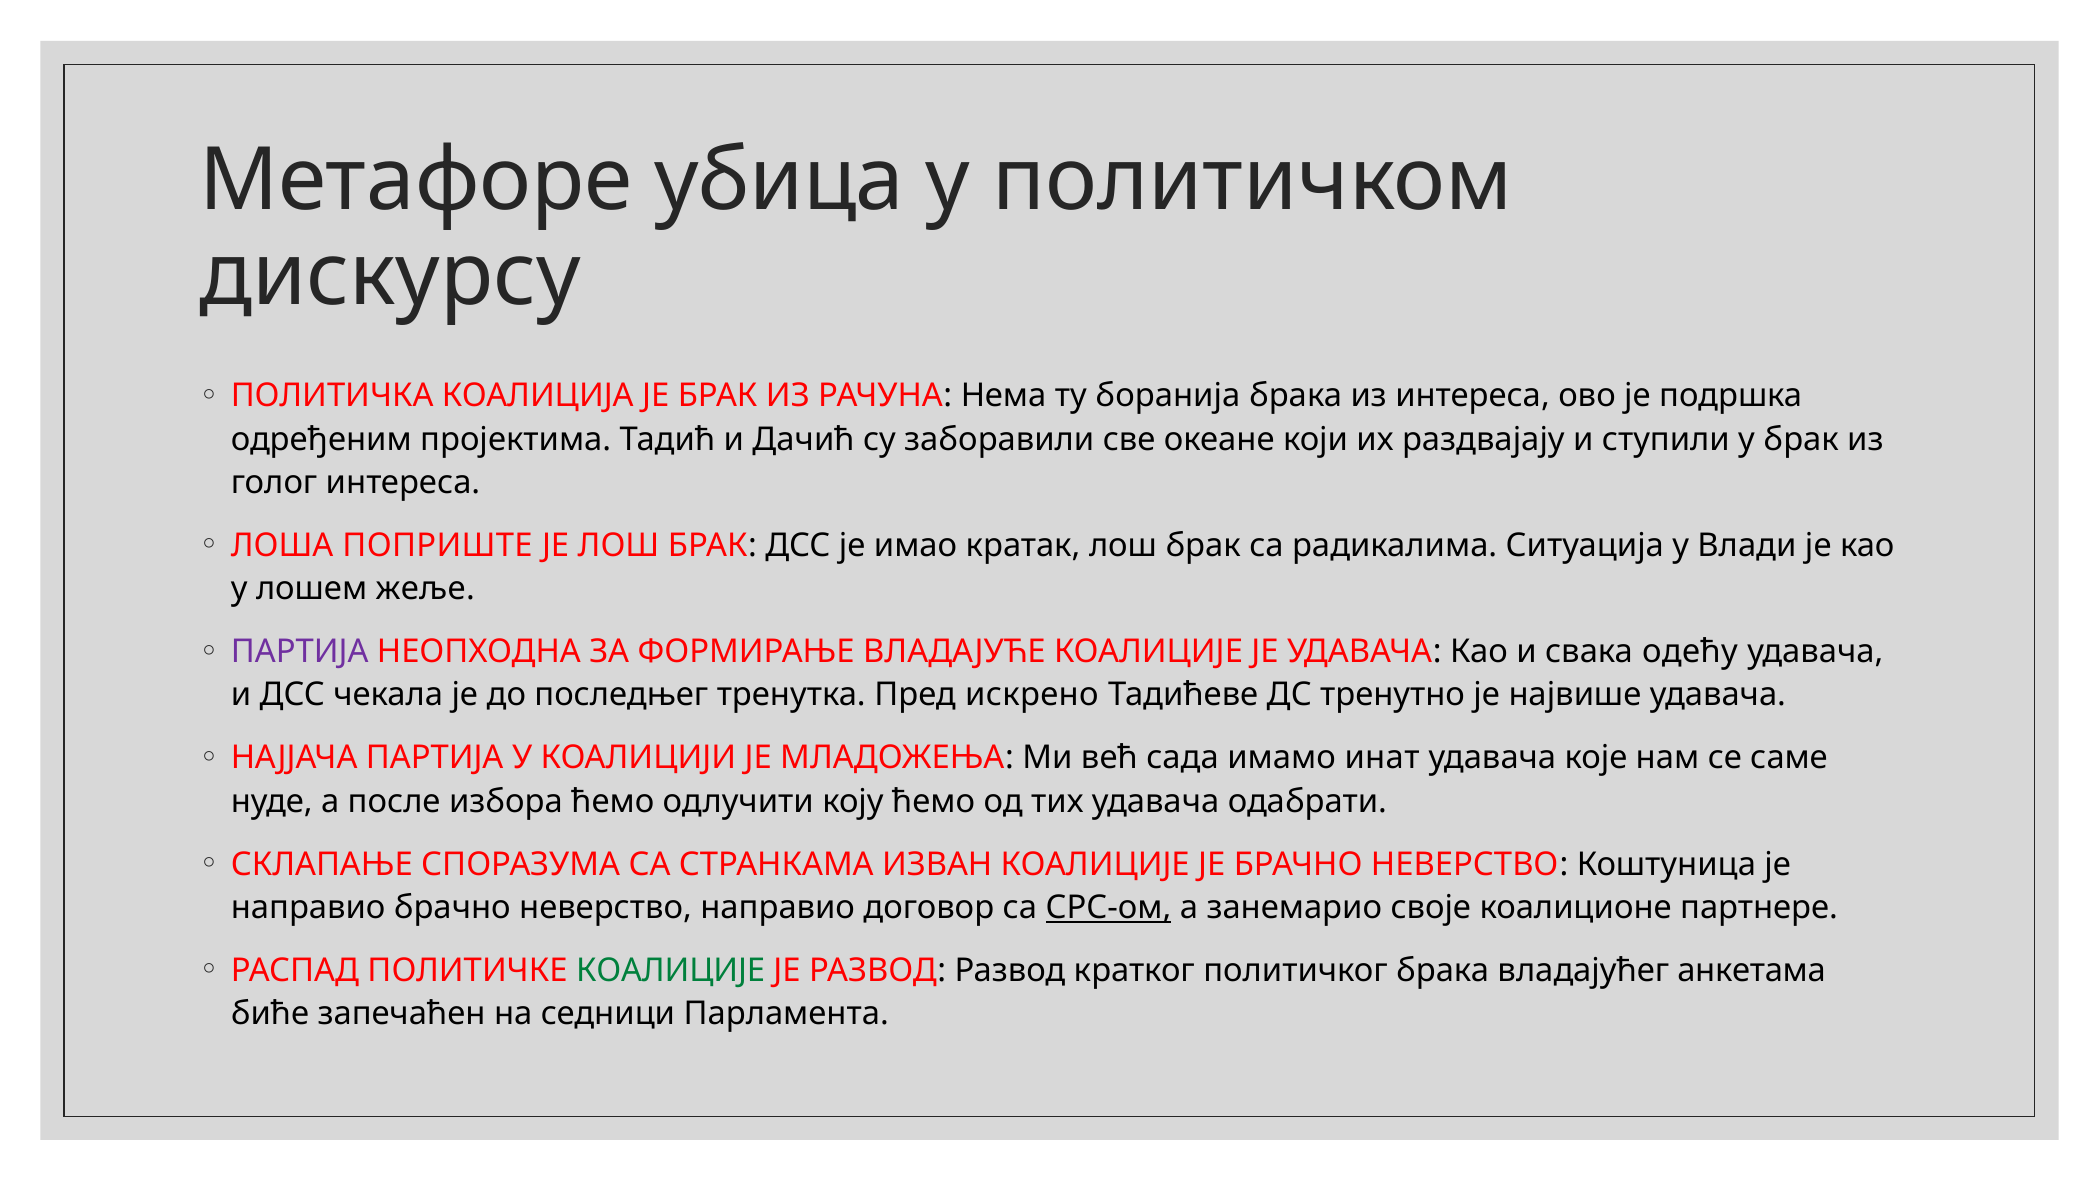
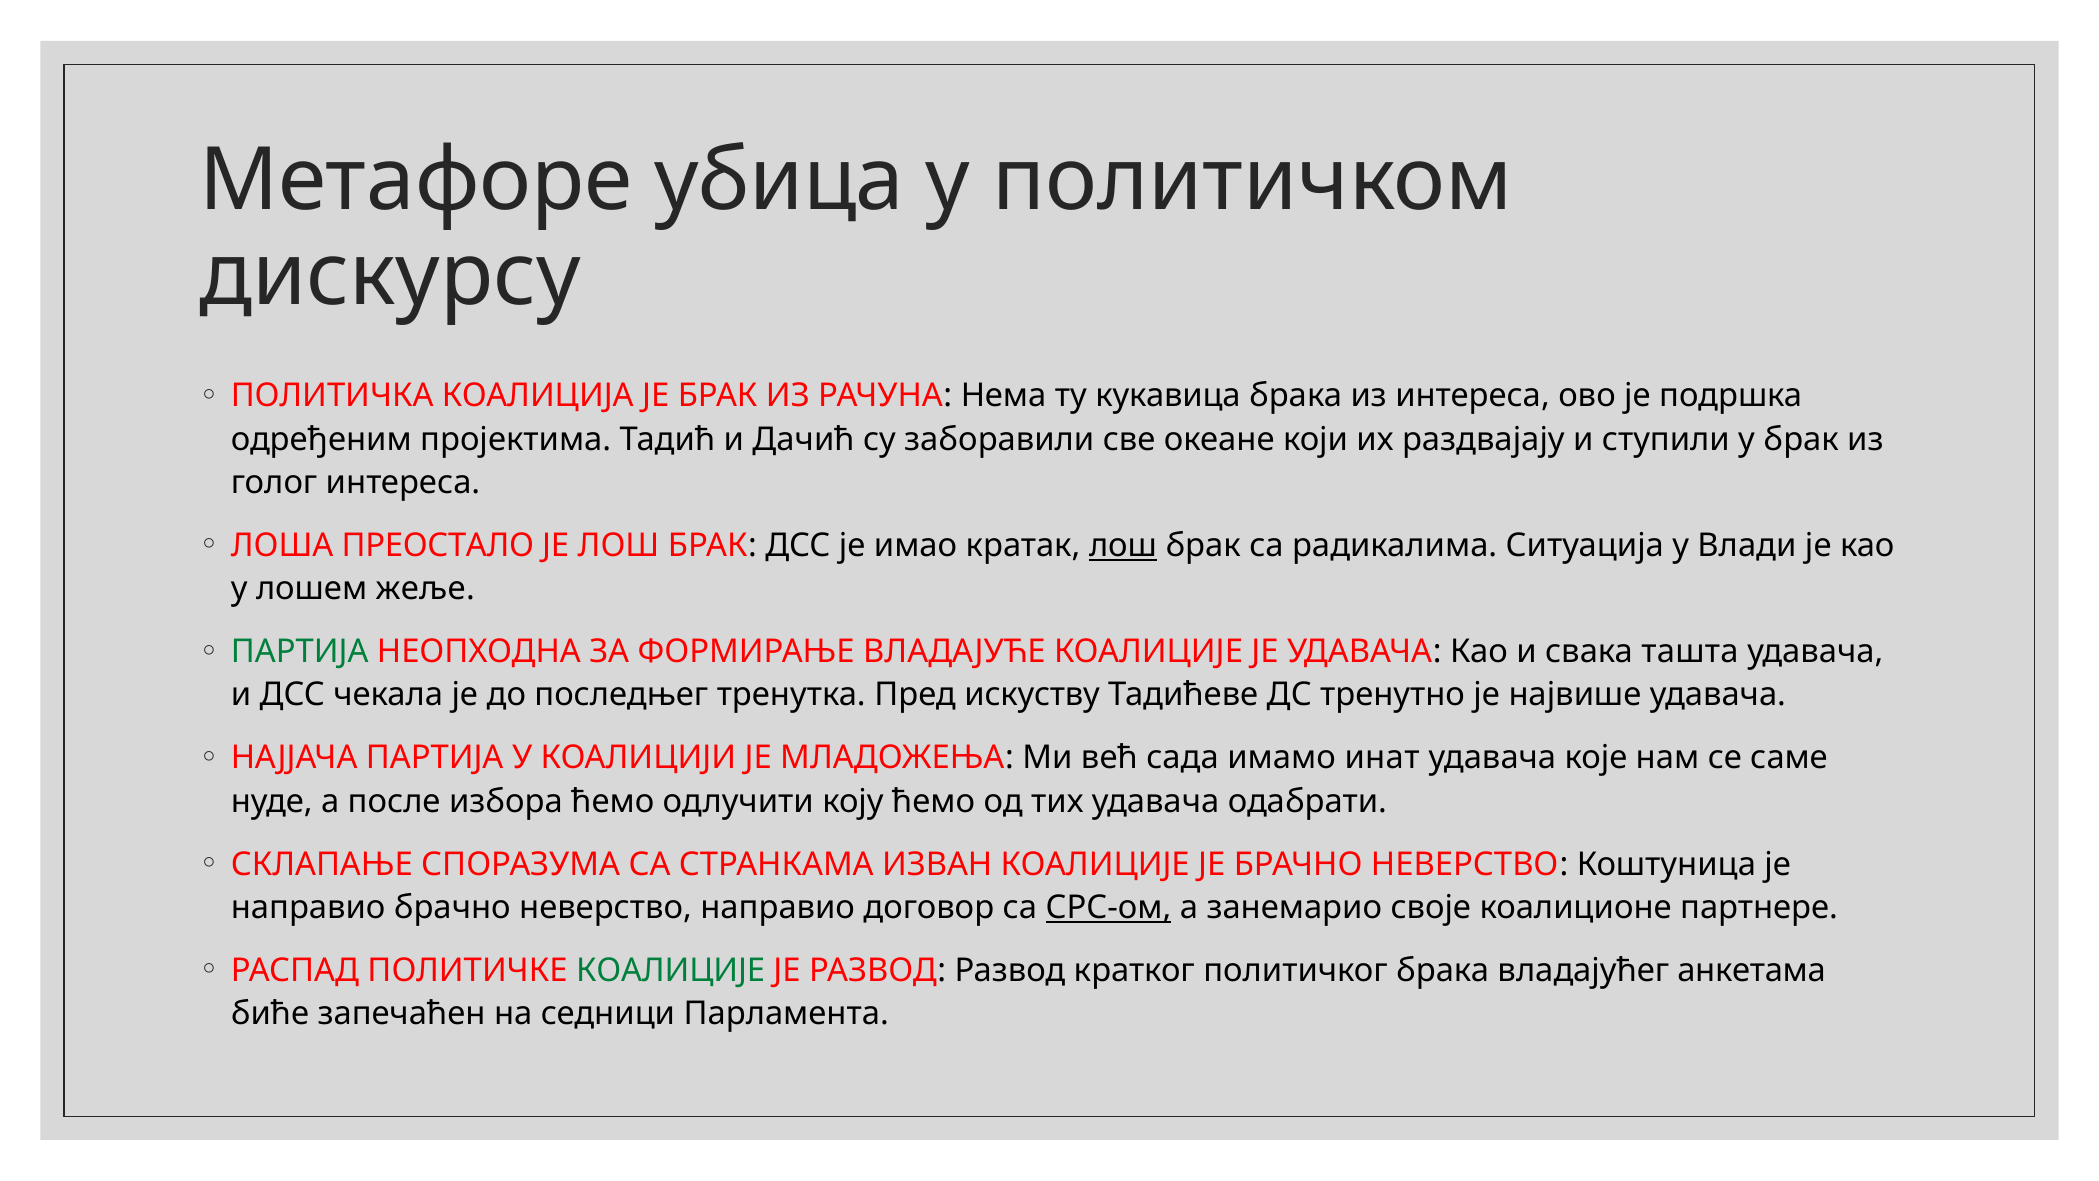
боранија: боранија -> кукавица (1168, 396)
ПОПРИШТЕ: ПОПРИШТЕ -> ПРЕОСТАЛО (438, 545)
лош underline: none -> present (1123, 545)
ПАРТИЈА colour: purple -> green (300, 652)
одећу: одећу -> ташта (1690, 652)
искрено: искрено -> искуству (1032, 695)
